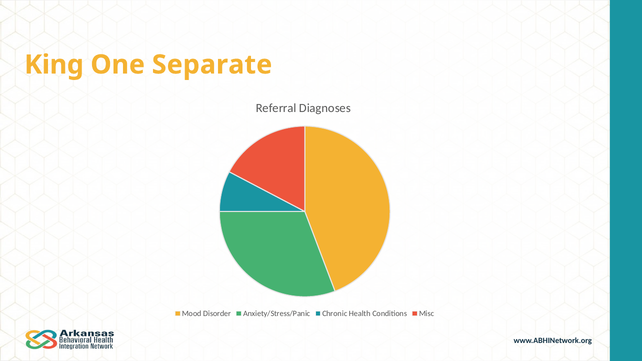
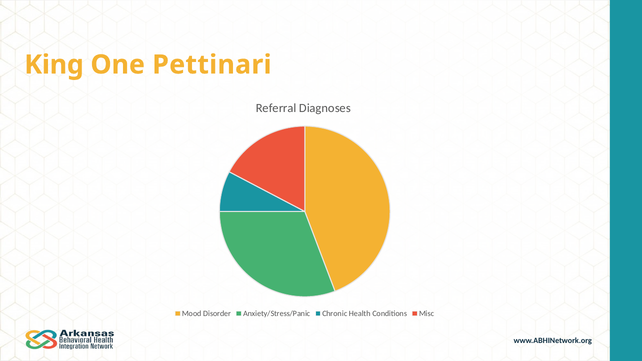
Separate: Separate -> Pettinari (212, 65)
